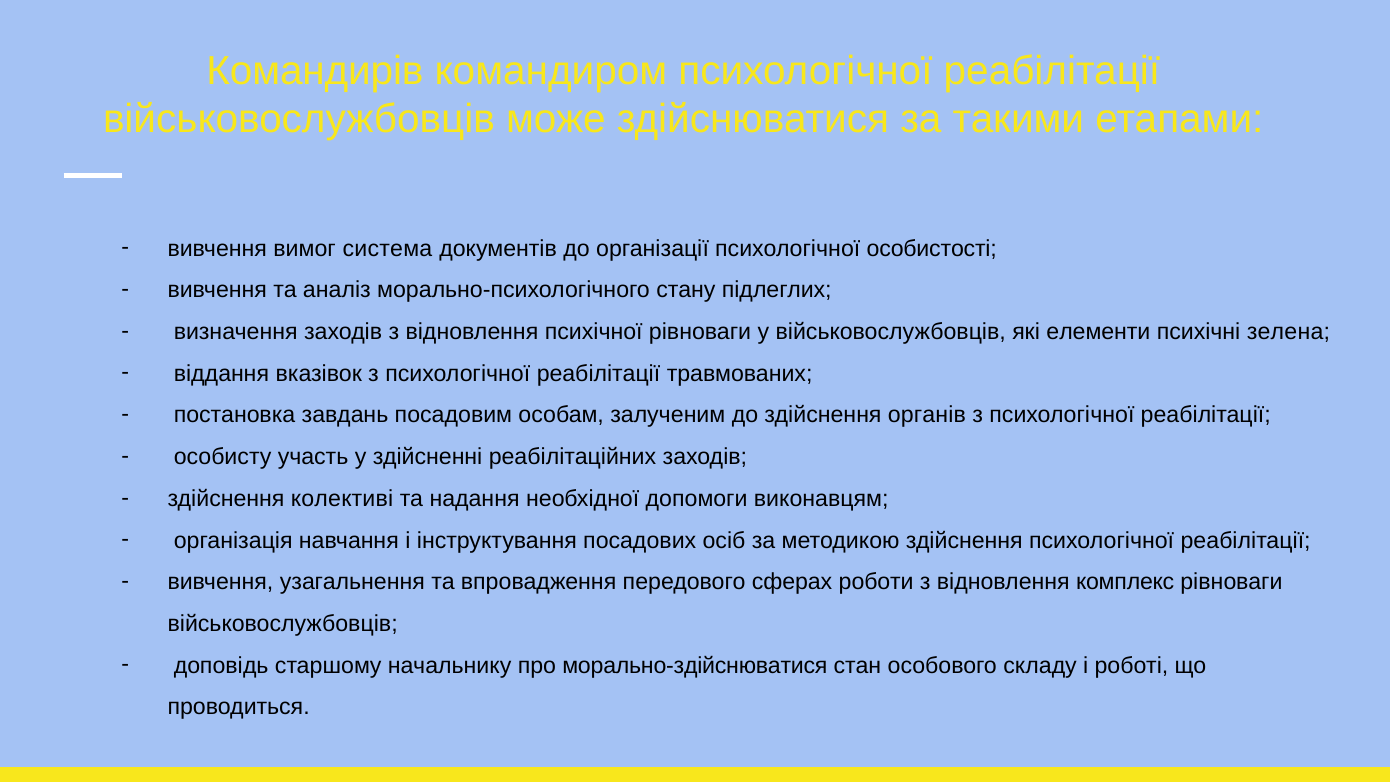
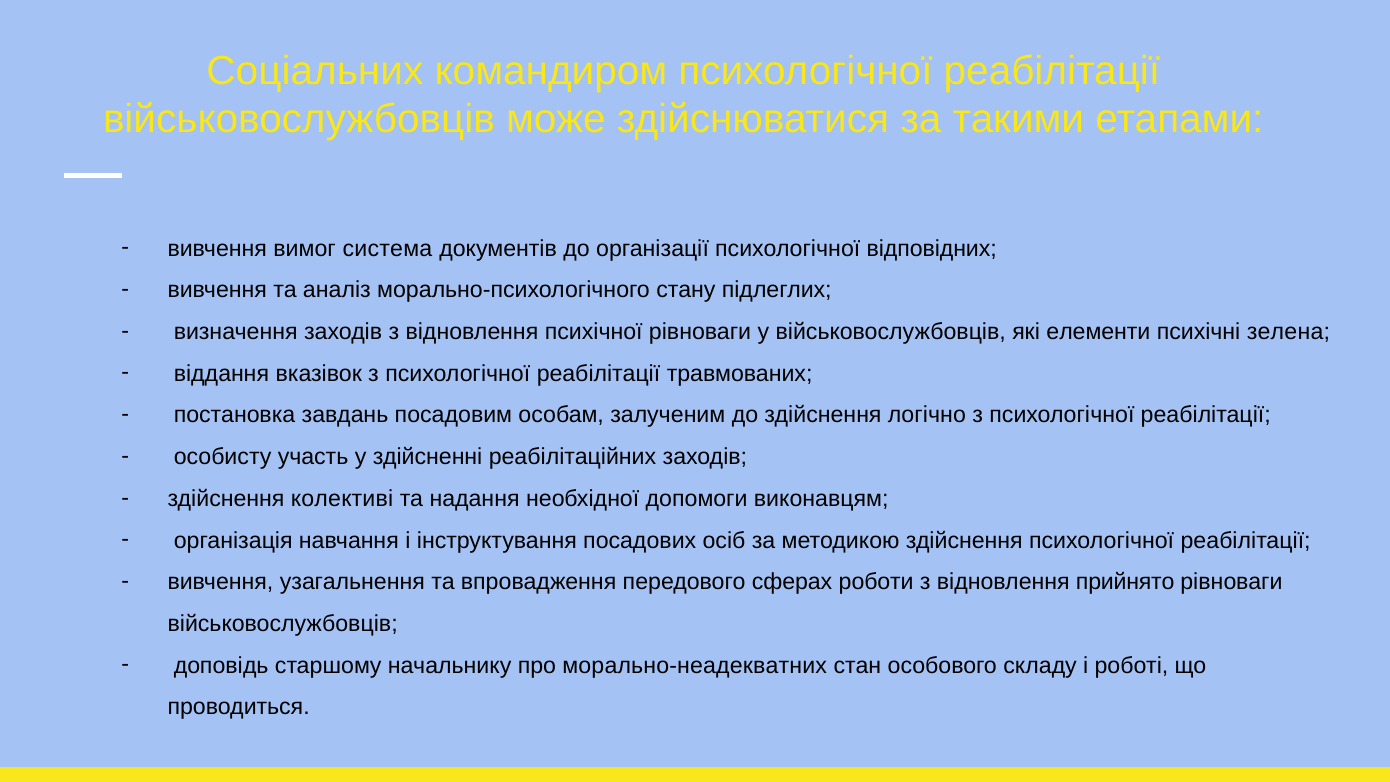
Командирів: Командирів -> Соціальних (315, 71)
особистості: особистості -> відповідних (932, 248)
органів: органів -> логічно (927, 415)
комплекс: комплекс -> прийнято (1125, 582)
морально-здійснюватися: морально-здійснюватися -> морально-неадекватних (695, 665)
